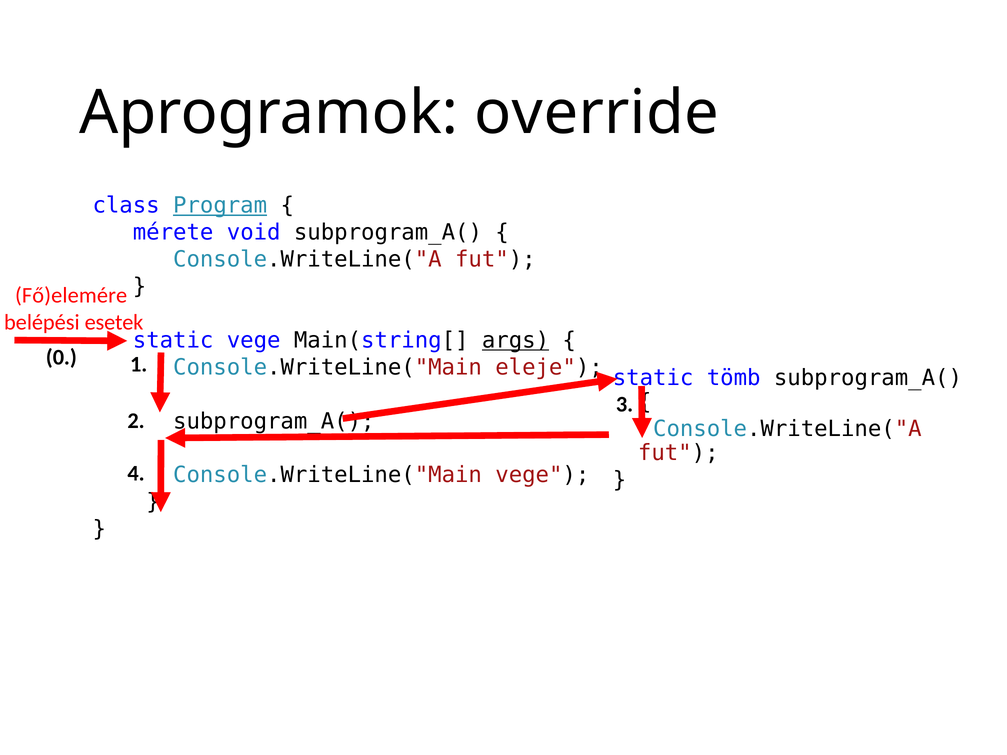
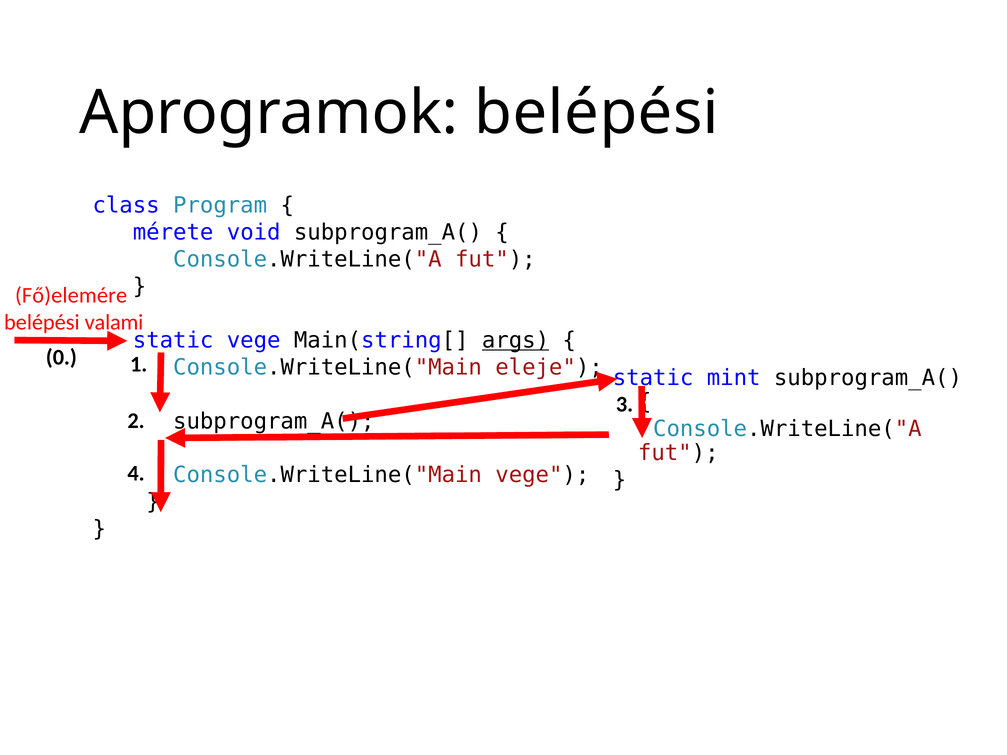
Aprogramok override: override -> belépési (597, 113)
Program underline: present -> none (220, 206)
esetek: esetek -> valami (114, 323)
tömb: tömb -> mint (734, 378)
